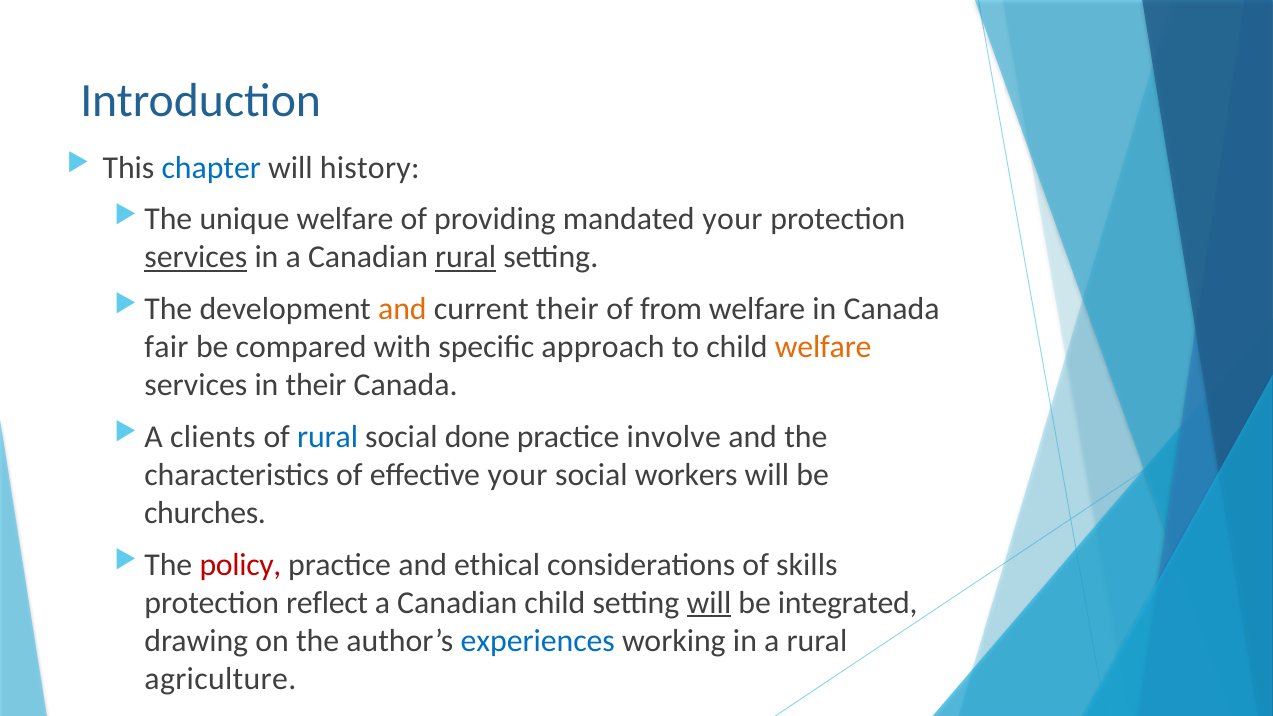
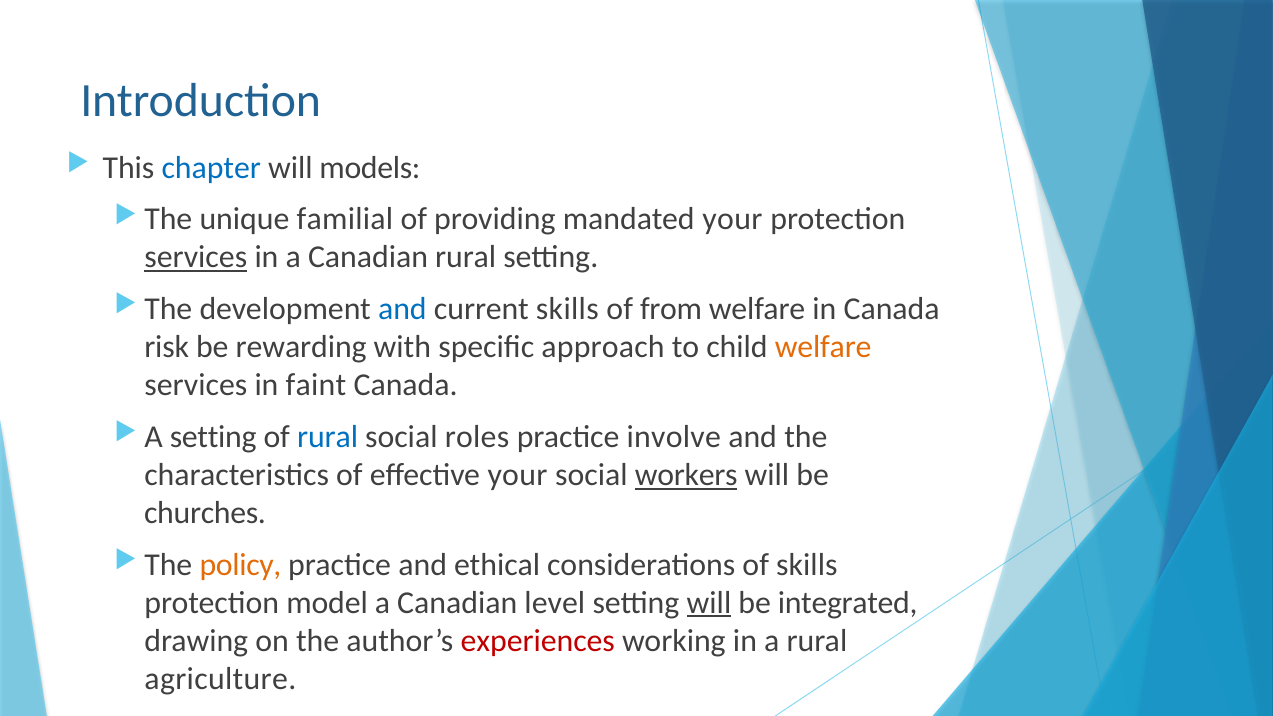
history: history -> models (370, 168)
unique welfare: welfare -> familial (345, 219)
rural underline: present -> none (466, 257)
and colour: orange -> blue (402, 309)
current their: their -> skills (567, 309)
fair: fair -> risk (167, 347)
compared: compared -> rewarding (301, 347)
in their: their -> faint (316, 385)
clients: clients -> setting (213, 437)
done: done -> roles (477, 437)
workers underline: none -> present (686, 475)
policy colour: red -> orange (240, 565)
reflect: reflect -> model (327, 603)
Canadian child: child -> level (555, 603)
experiences colour: blue -> red (538, 641)
